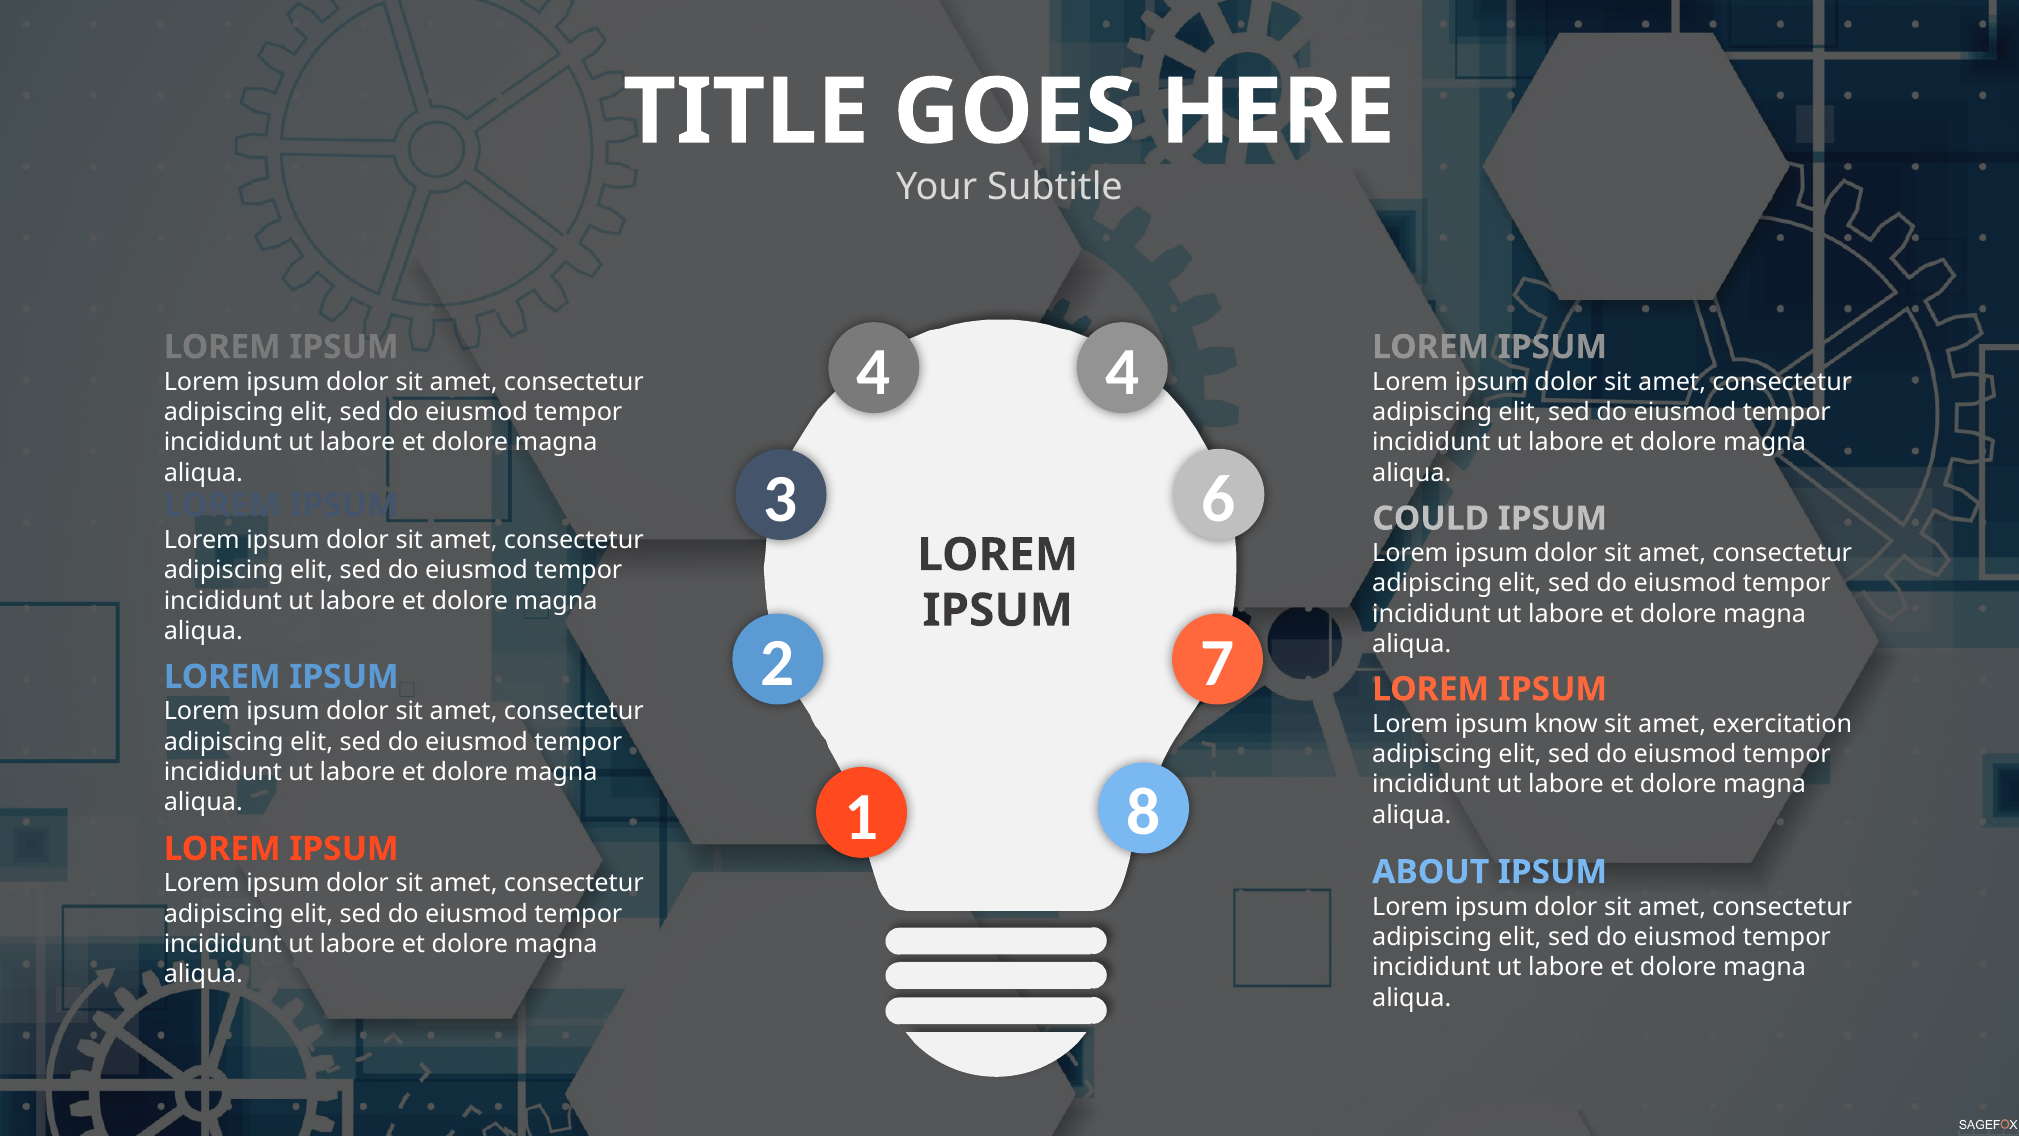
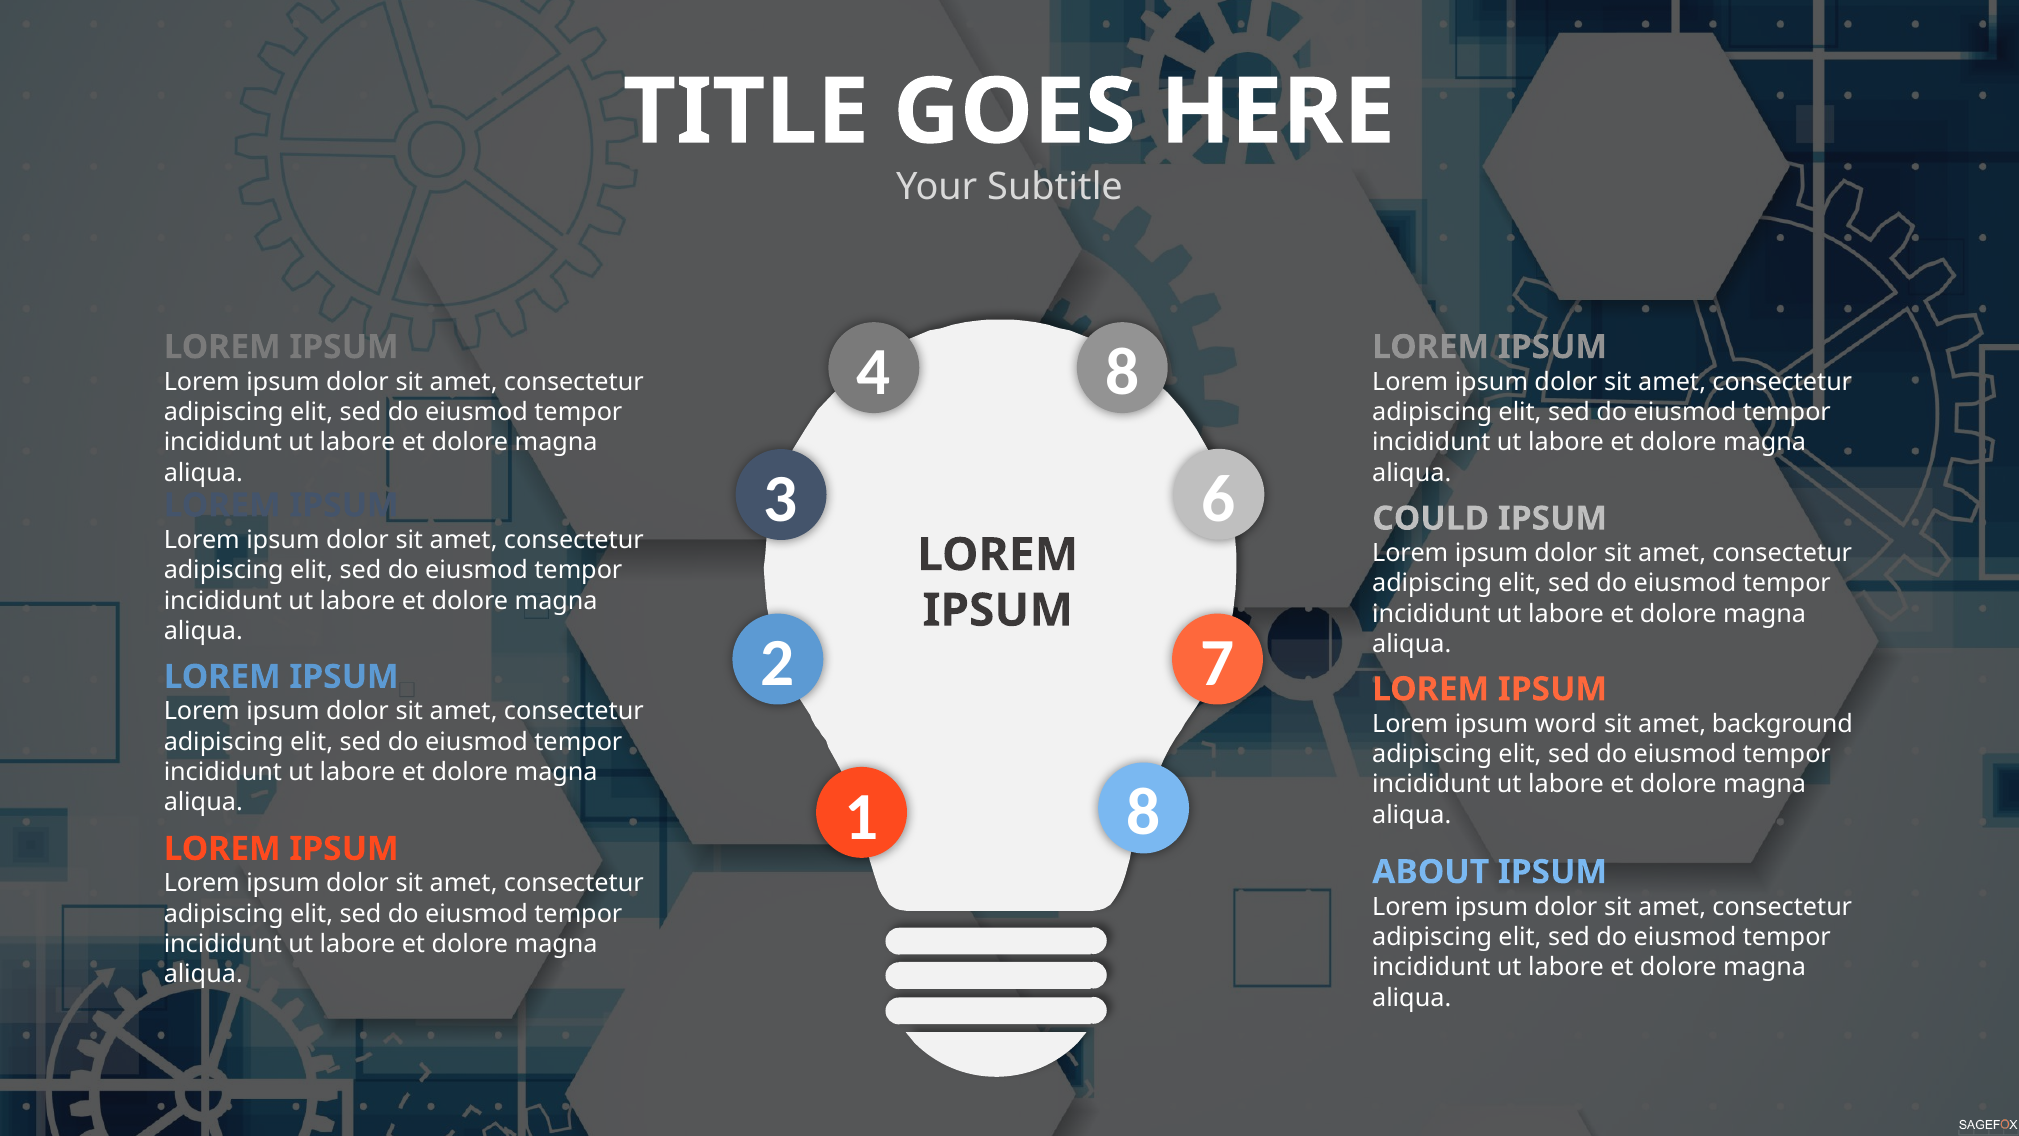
4 4: 4 -> 8 (1122, 372)
know: know -> word (1566, 724)
exercitation: exercitation -> background (1782, 724)
